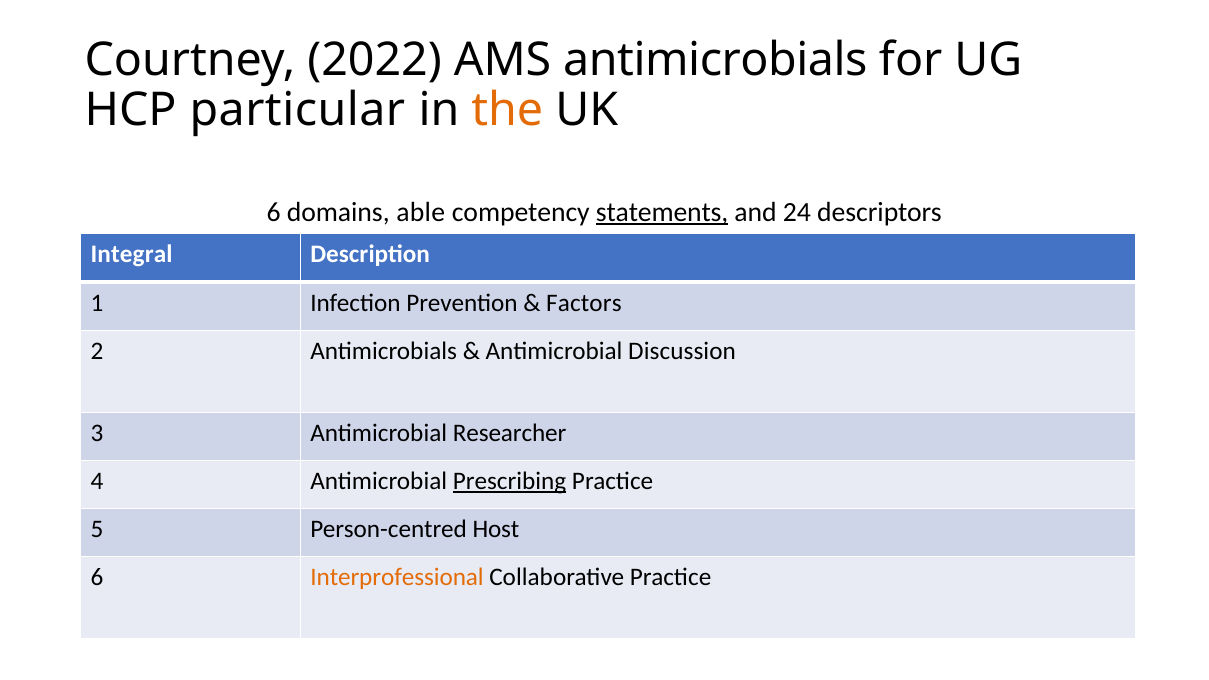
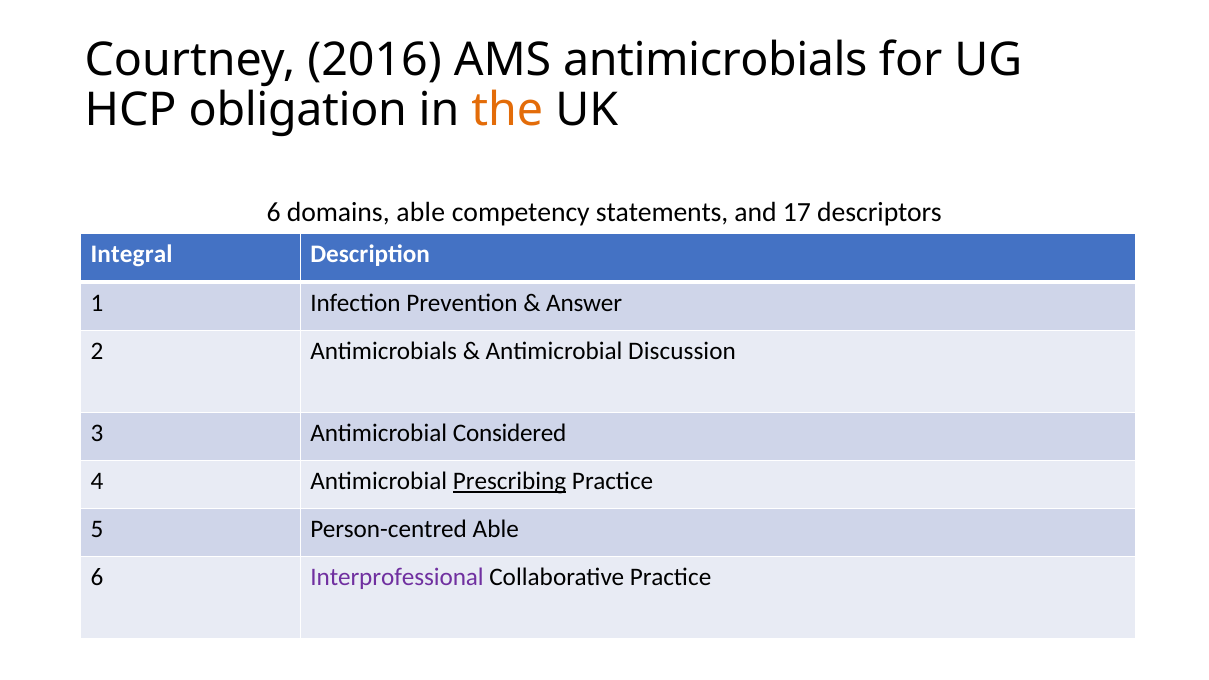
2022: 2022 -> 2016 (375, 60)
particular: particular -> obligation (298, 110)
statements underline: present -> none (662, 212)
24: 24 -> 17 (797, 212)
Factors: Factors -> Answer (584, 303)
Researcher: Researcher -> Considered (510, 433)
Person-centred Host: Host -> Able (496, 529)
Interprofessional colour: orange -> purple (397, 578)
